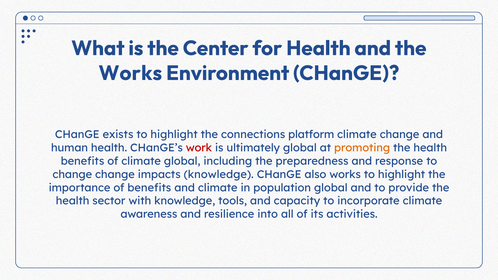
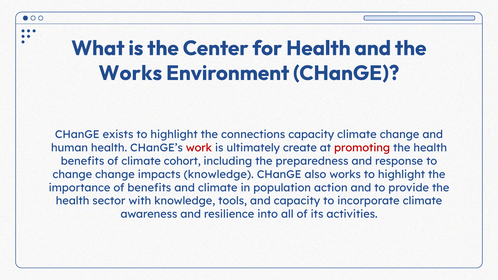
connections platform: platform -> capacity (311, 135)
ultimately global: global -> create (300, 148)
promoting colour: orange -> red (362, 148)
climate global: global -> cohort (182, 161)
population global: global -> action (331, 188)
